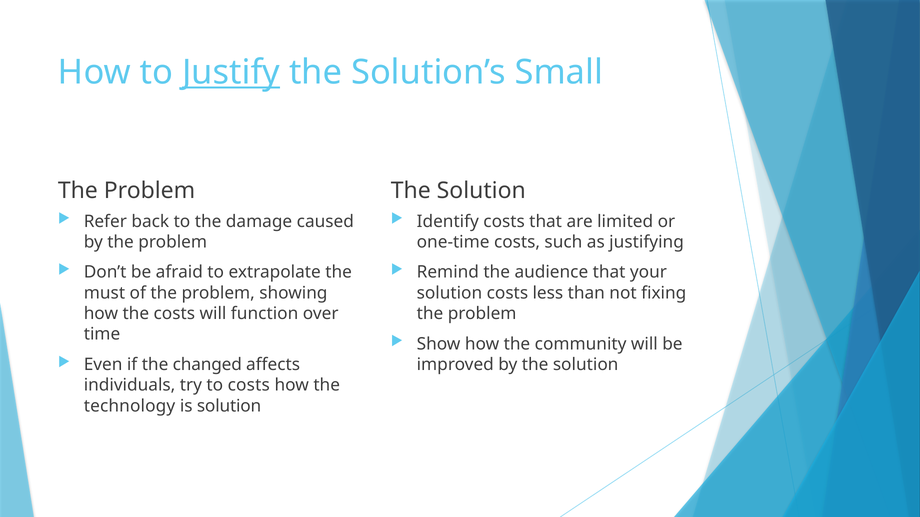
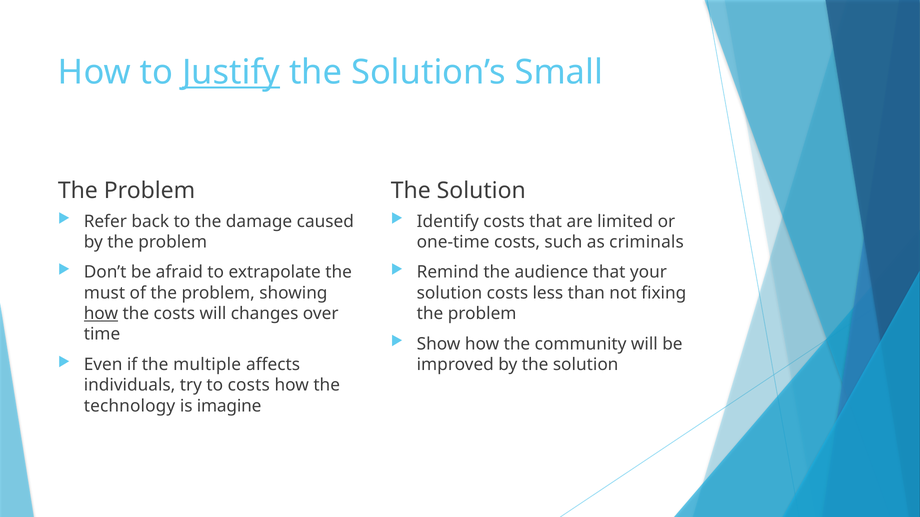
justifying: justifying -> criminals (647, 242)
how underline: none -> present (101, 314)
function: function -> changes (265, 314)
changed: changed -> multiple (207, 365)
is solution: solution -> imagine (229, 406)
